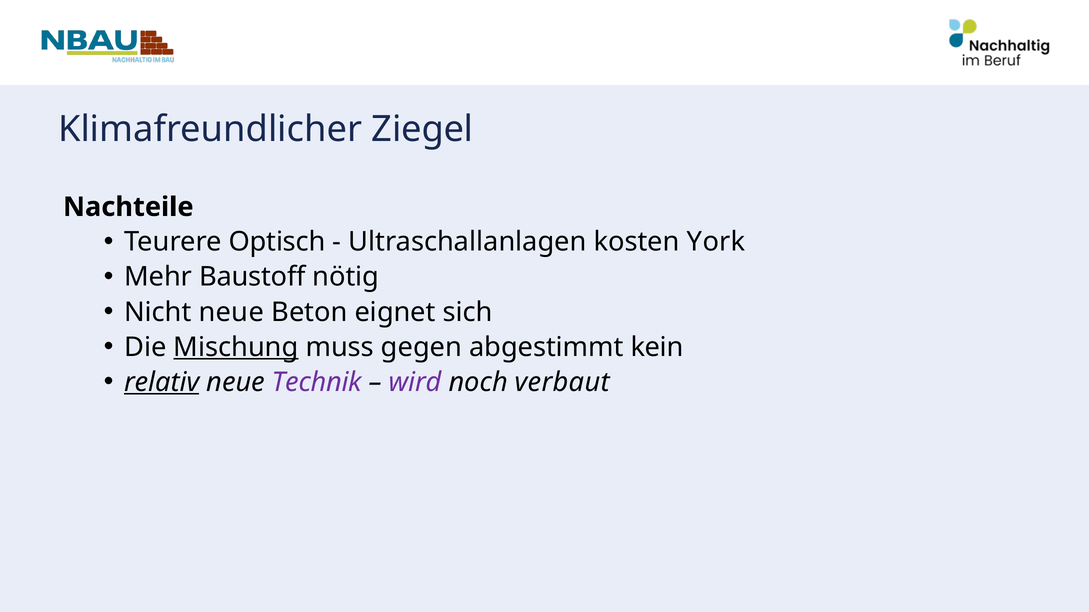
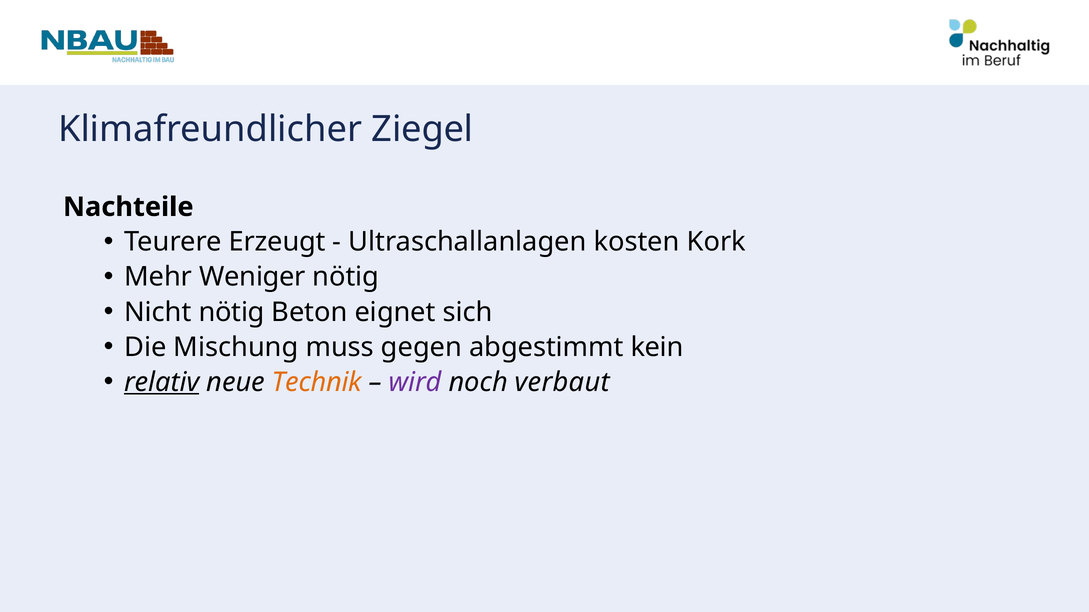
Optisch: Optisch -> Erzeugt (277, 242)
York: York -> Kork (716, 242)
Baustoff: Baustoff -> Weniger (252, 277)
Nicht neue: neue -> nötig (232, 312)
Mischung underline: present -> none (236, 347)
Technik colour: purple -> orange (317, 382)
